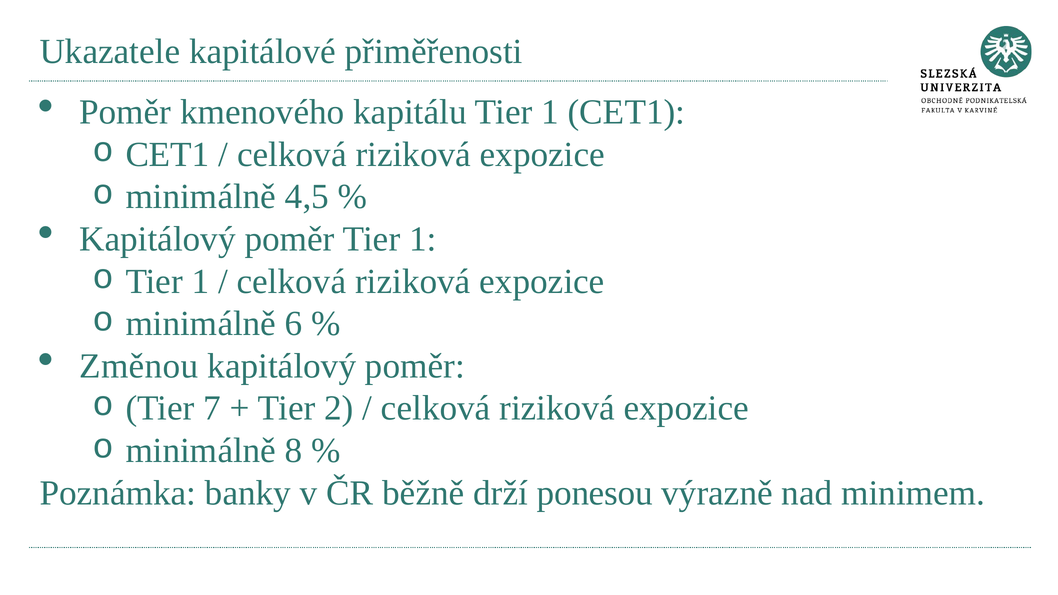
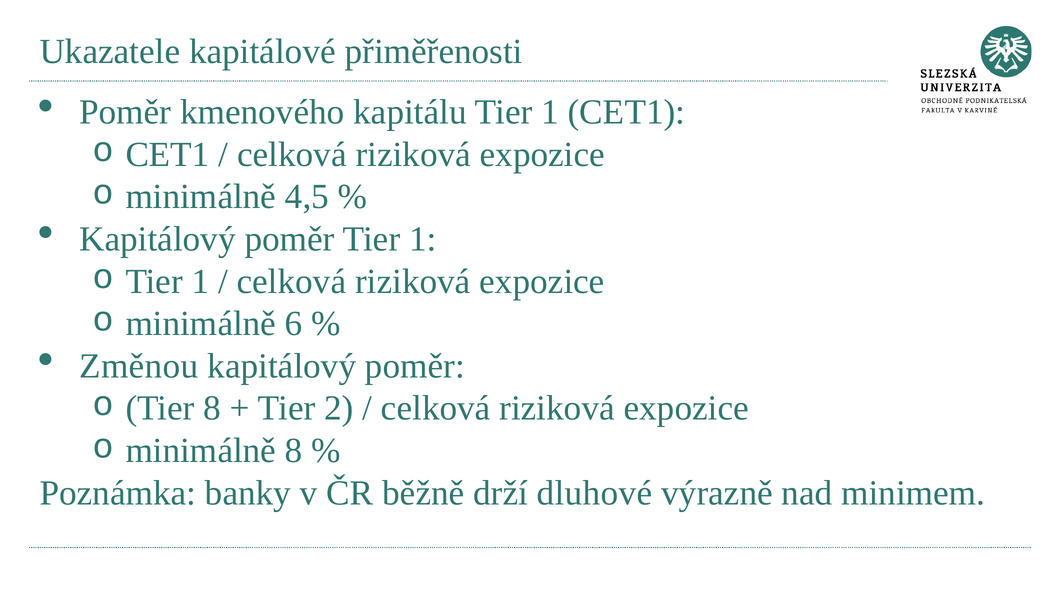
Tier 7: 7 -> 8 (212, 408)
ponesou: ponesou -> dluhové (594, 493)
